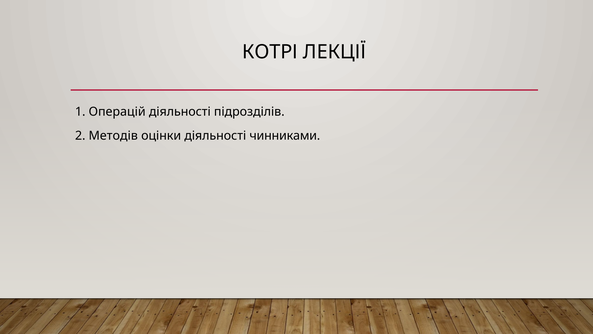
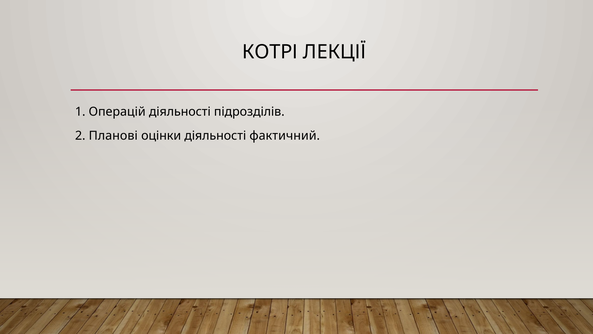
Методів: Методів -> Планові (113, 135)
чинниками: чинниками -> фактичний (285, 135)
